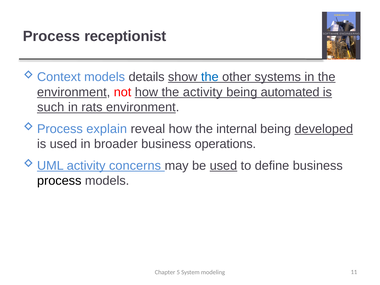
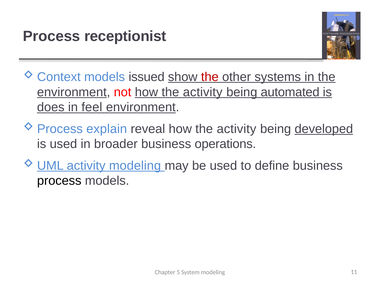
details: details -> issued (147, 77)
the colour: blue -> red (210, 77)
such: such -> does (51, 107)
rats: rats -> feel (92, 107)
reveal how the internal: internal -> activity (237, 129)
activity concerns: concerns -> modeling (135, 166)
used underline: present -> none (223, 166)
